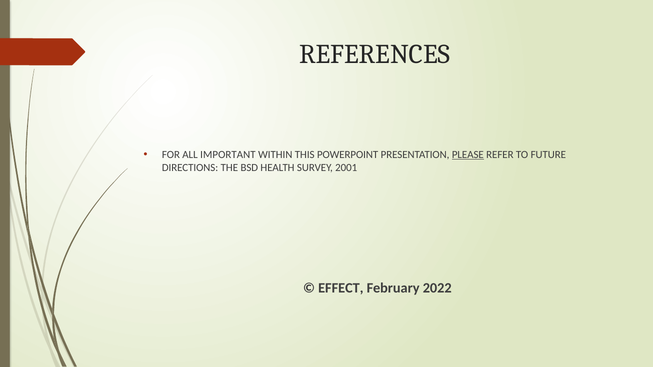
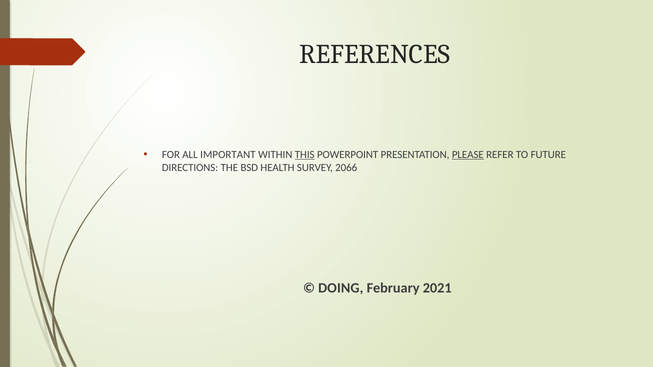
THIS underline: none -> present (305, 155)
2001: 2001 -> 2066 (346, 168)
EFFECT: EFFECT -> DOING (341, 288)
2022: 2022 -> 2021 (437, 288)
